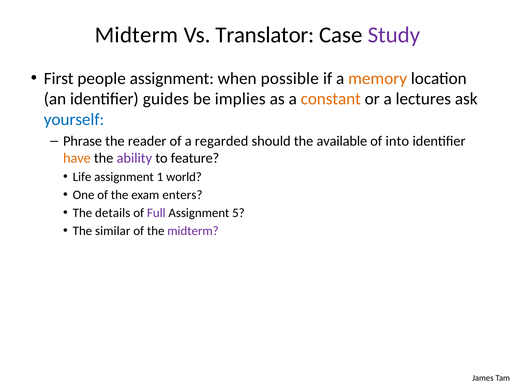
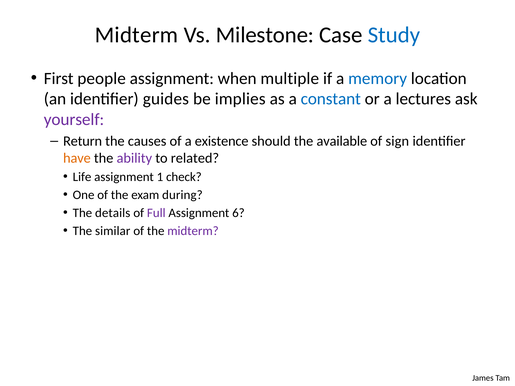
Translator: Translator -> Milestone (265, 35)
Study colour: purple -> blue (394, 35)
possible: possible -> multiple (290, 78)
memory colour: orange -> blue (378, 78)
constant colour: orange -> blue (331, 99)
yourself colour: blue -> purple (74, 120)
Phrase: Phrase -> Return (83, 141)
reader: reader -> causes (147, 141)
regarded: regarded -> existence (222, 141)
into: into -> sign (397, 141)
feature: feature -> related (195, 158)
world: world -> check (184, 177)
enters: enters -> during (182, 195)
5: 5 -> 6 (238, 213)
